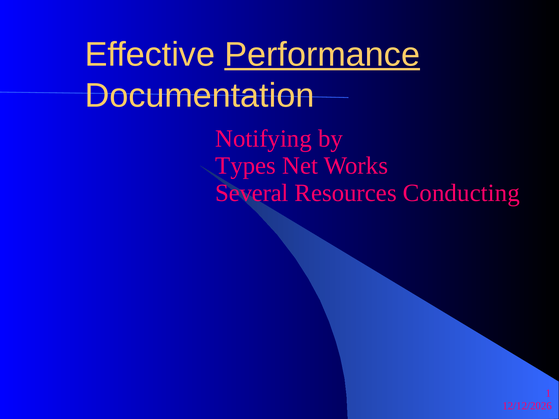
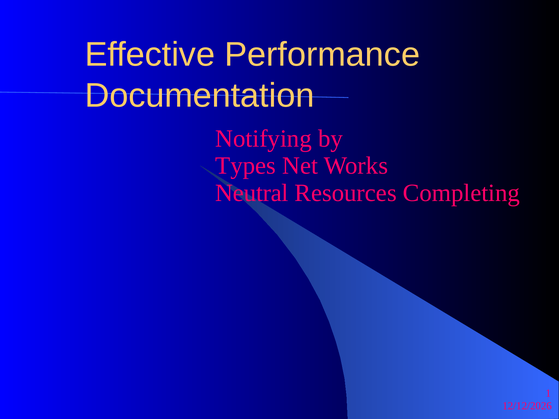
Performance underline: present -> none (322, 55)
Several: Several -> Neutral (252, 193)
Conducting: Conducting -> Completing (461, 193)
